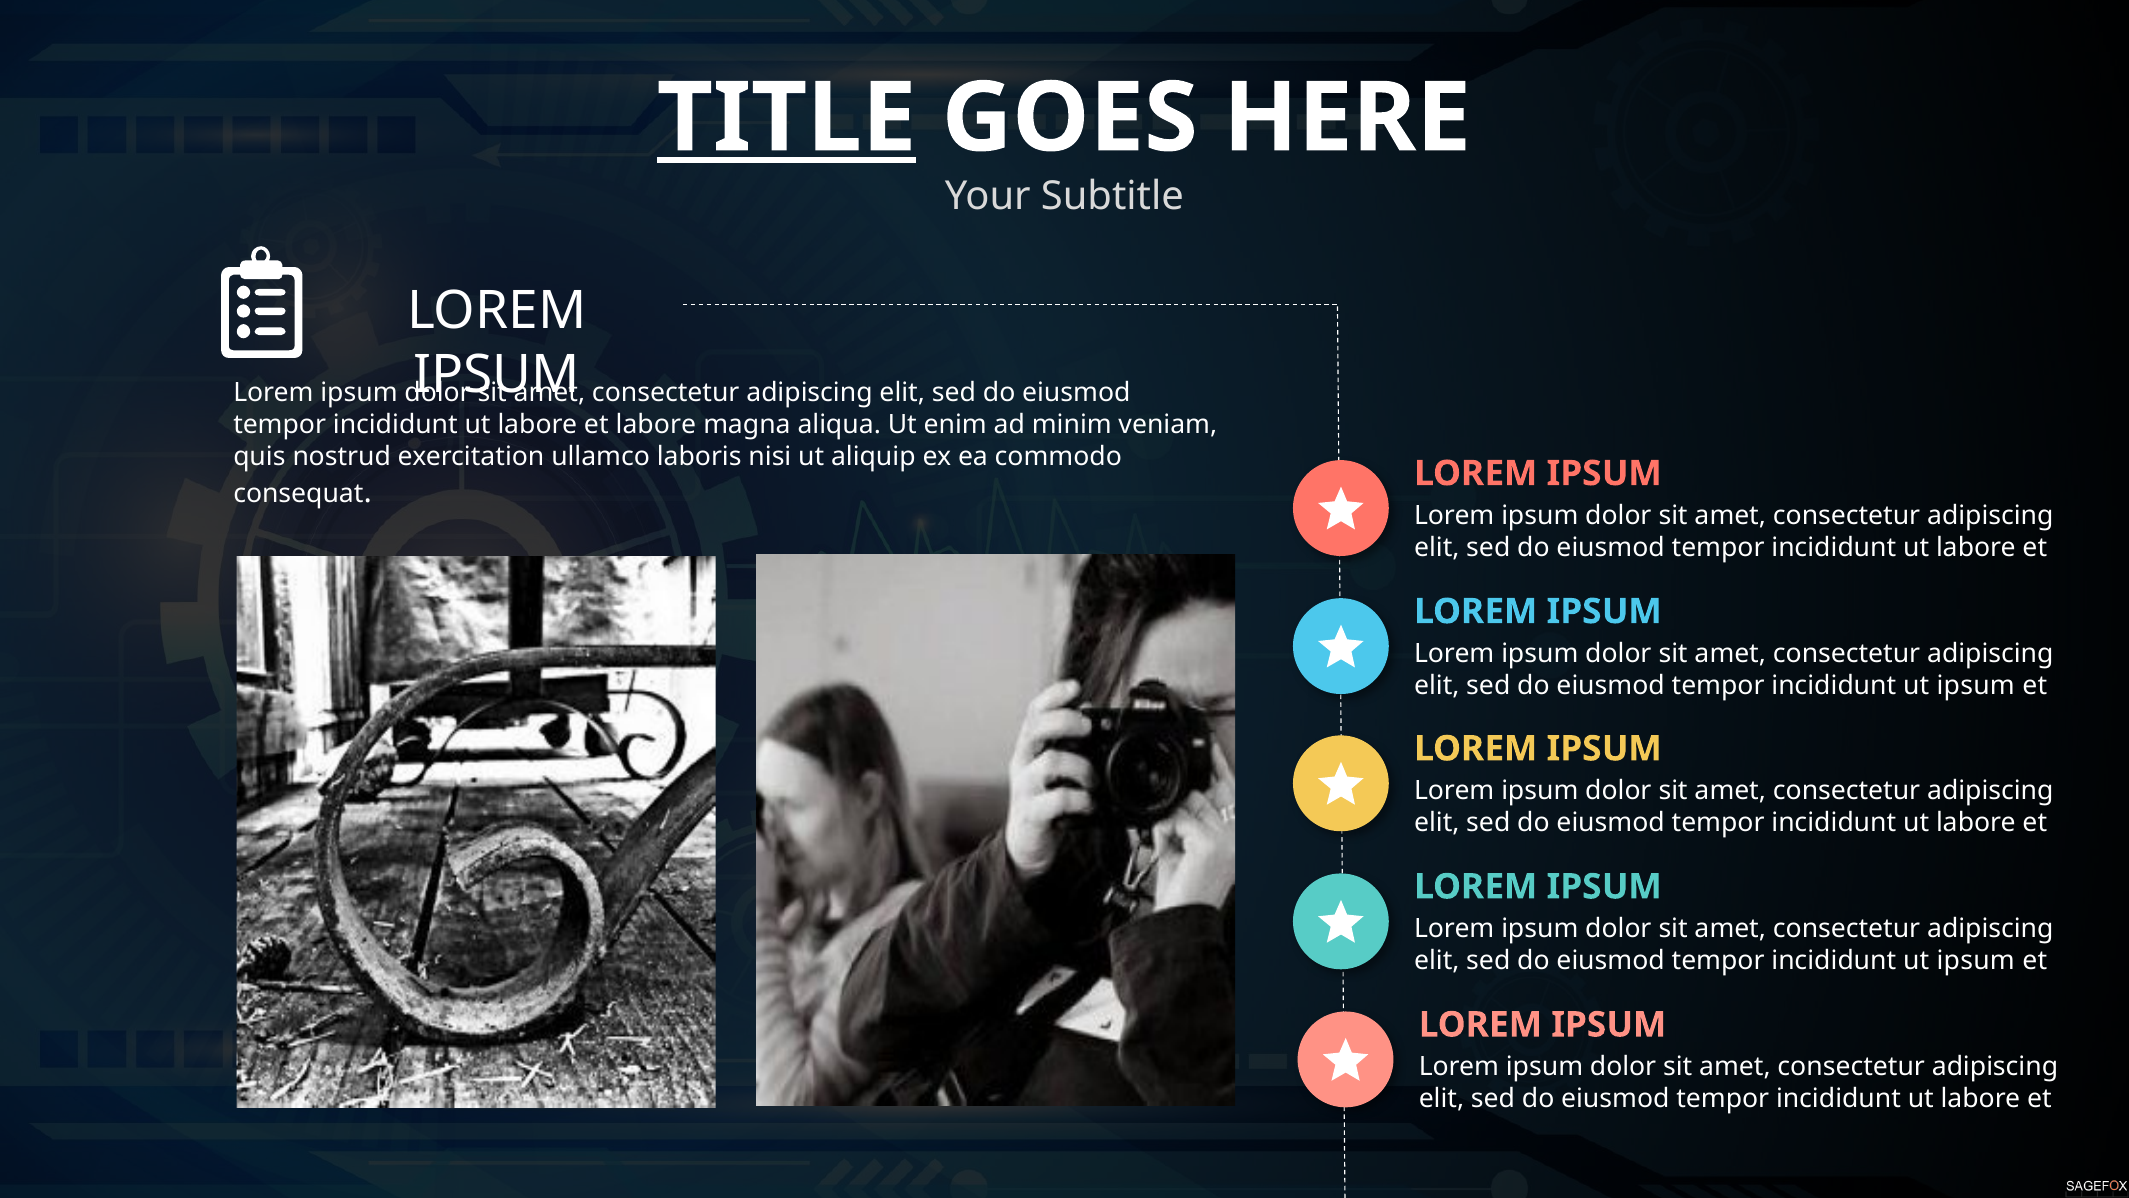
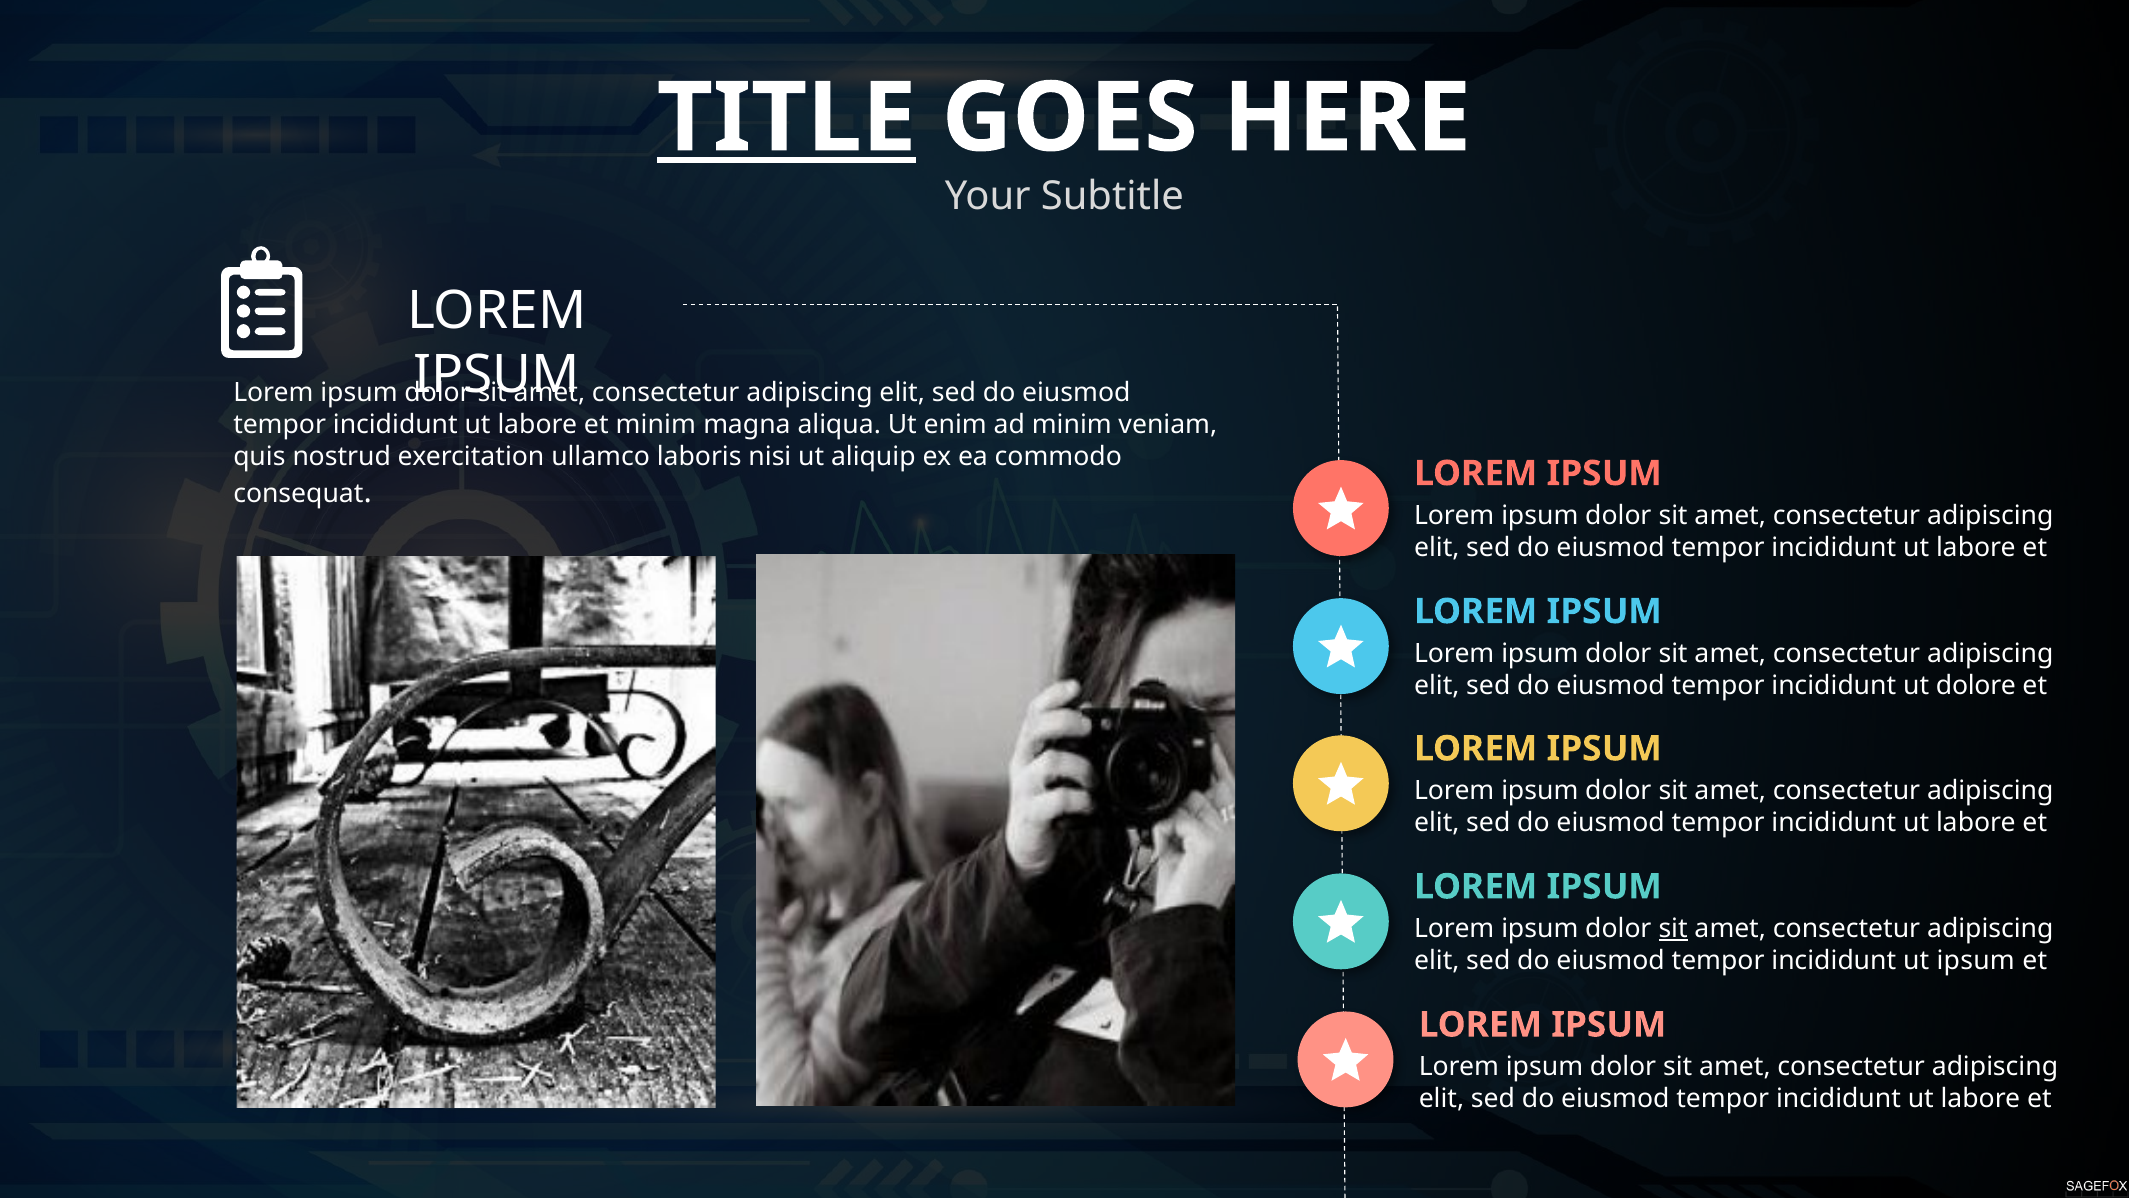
et labore: labore -> minim (656, 425)
ipsum: ipsum -> dolore (1976, 685)
sit underline: none -> present (1673, 928)
